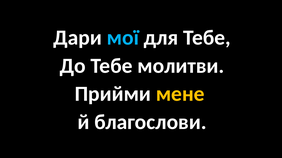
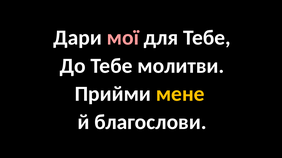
мої colour: light blue -> pink (123, 38)
